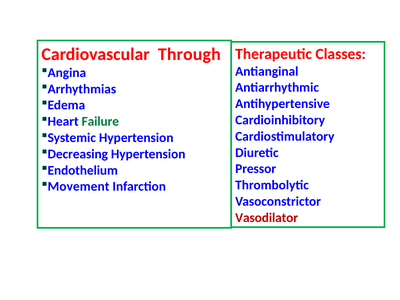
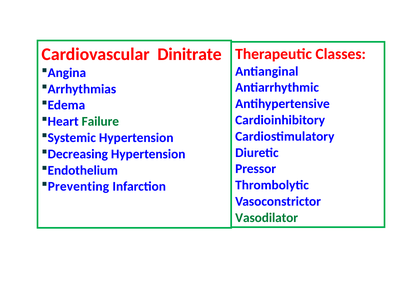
Through: Through -> Dinitrate (190, 54)
Movement: Movement -> Preventing (78, 187)
Vasodilator colour: red -> green (267, 218)
